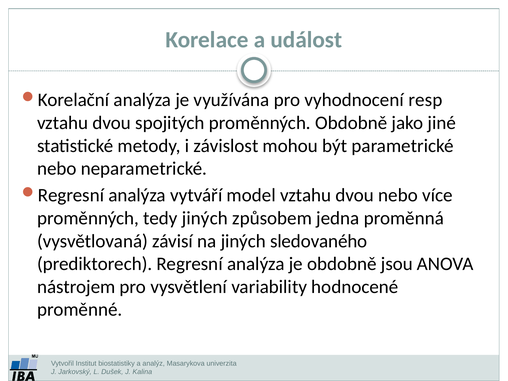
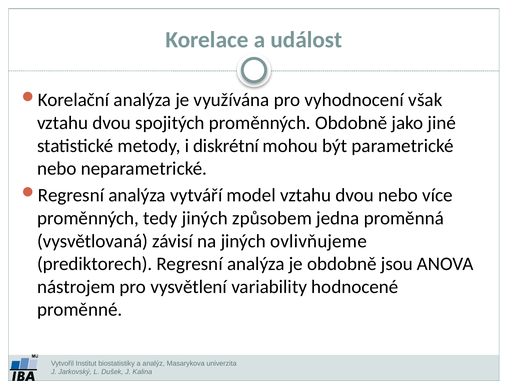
resp: resp -> však (425, 100)
závislost: závislost -> diskrétní (226, 146)
sledovaného: sledovaného -> ovlivňujeme (319, 241)
